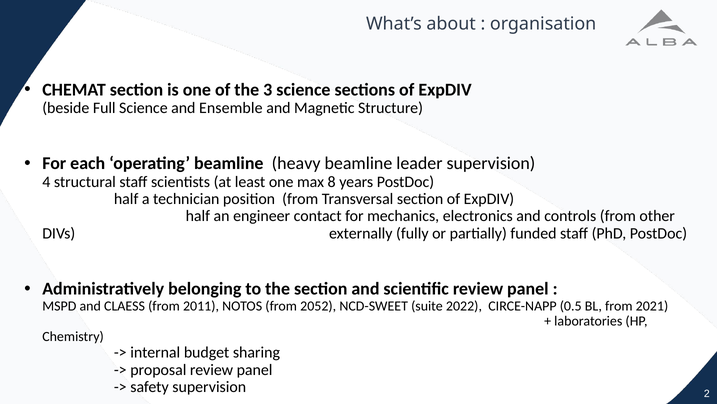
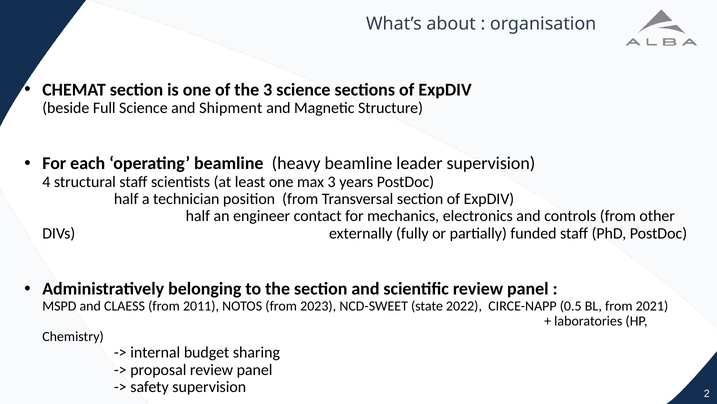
Ensemble: Ensemble -> Shipment (231, 108)
max 8: 8 -> 3 (332, 181)
2052: 2052 -> 2023 (318, 306)
suite: suite -> state (427, 306)
